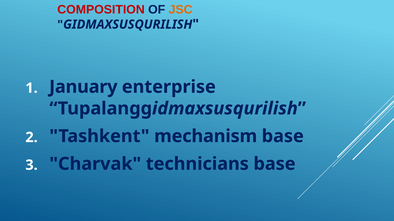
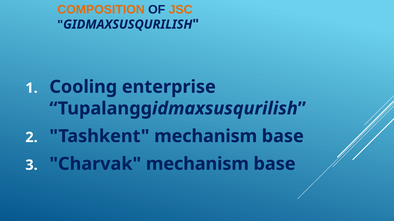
COMPOSITION colour: red -> orange (101, 10)
January: January -> Cooling (83, 87)
Charvak technicians: technicians -> mechanism (197, 164)
